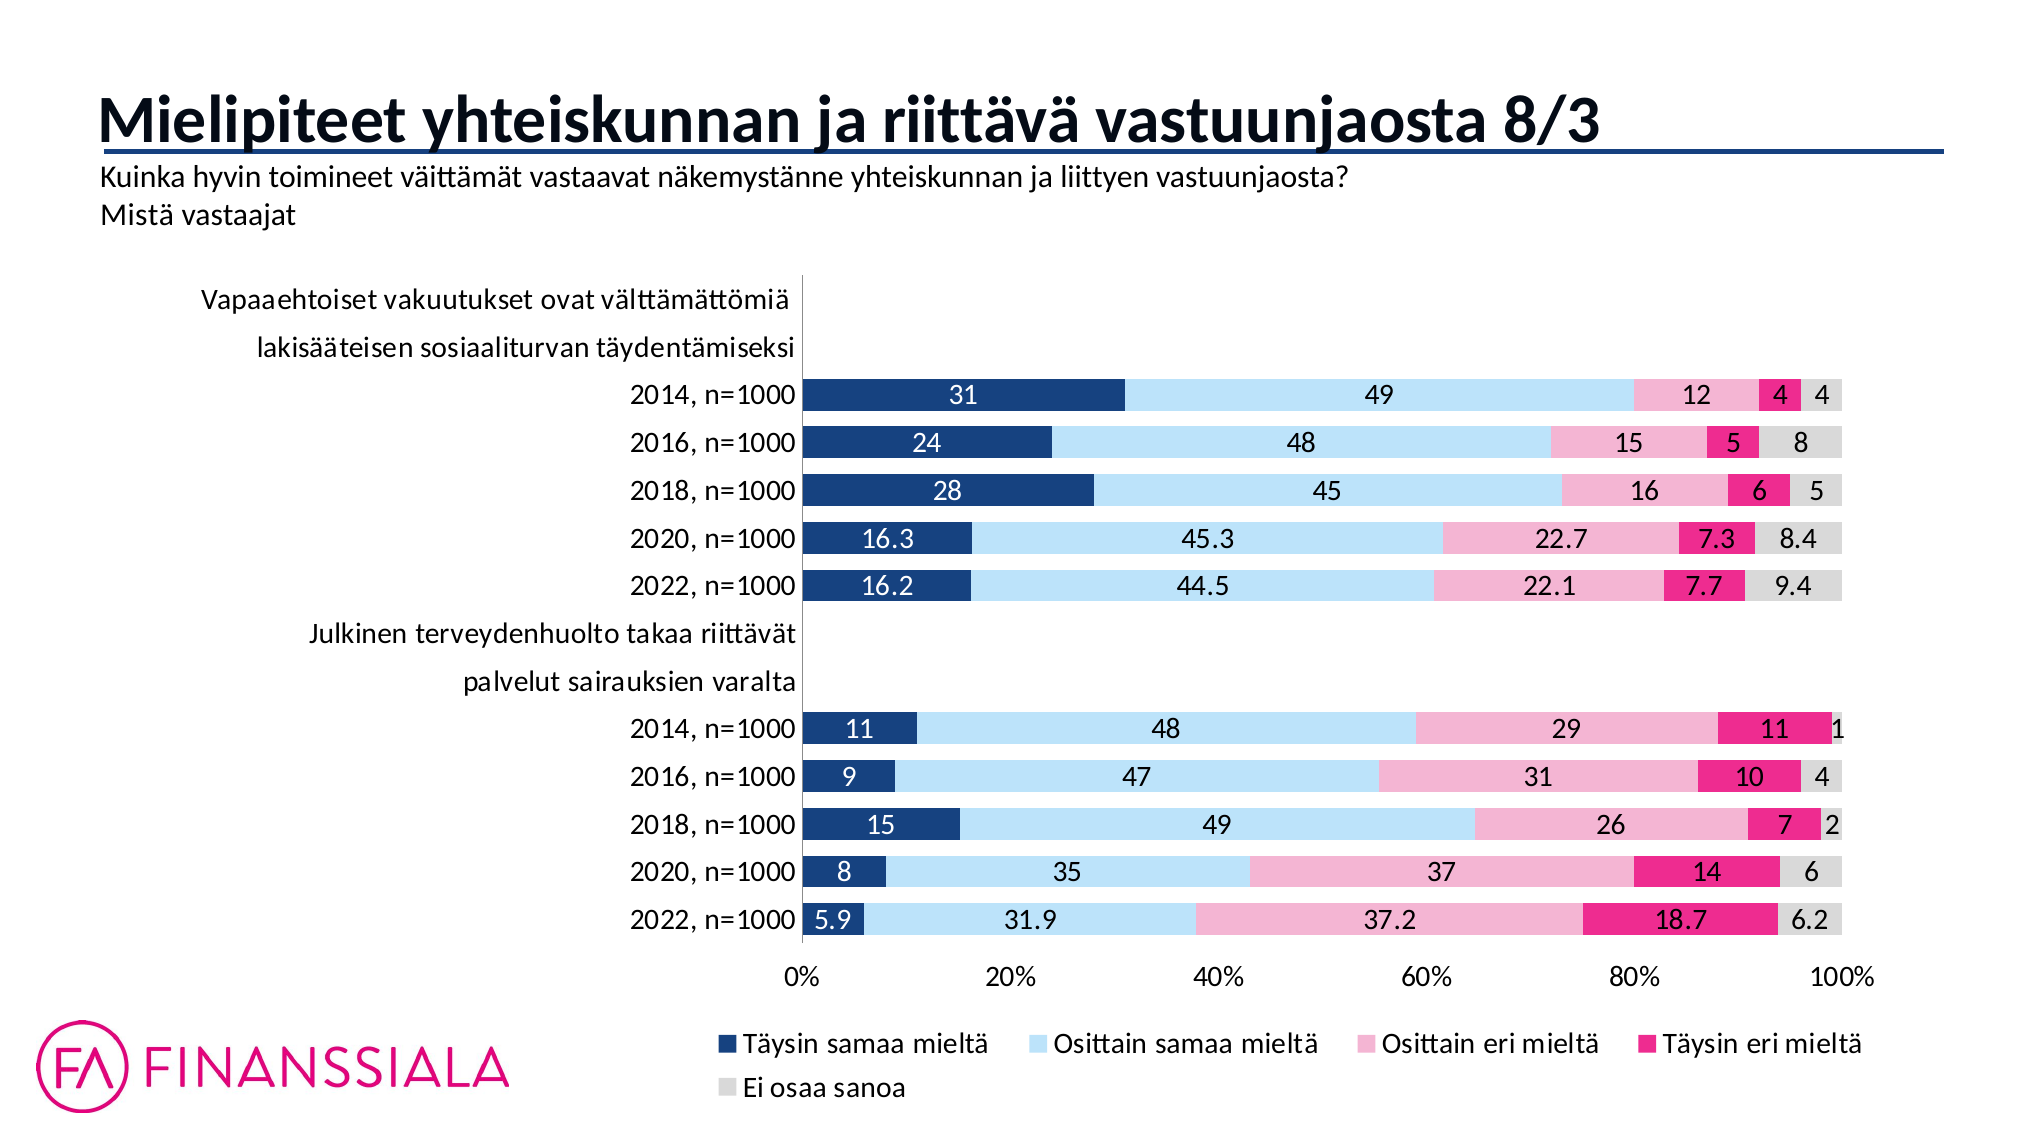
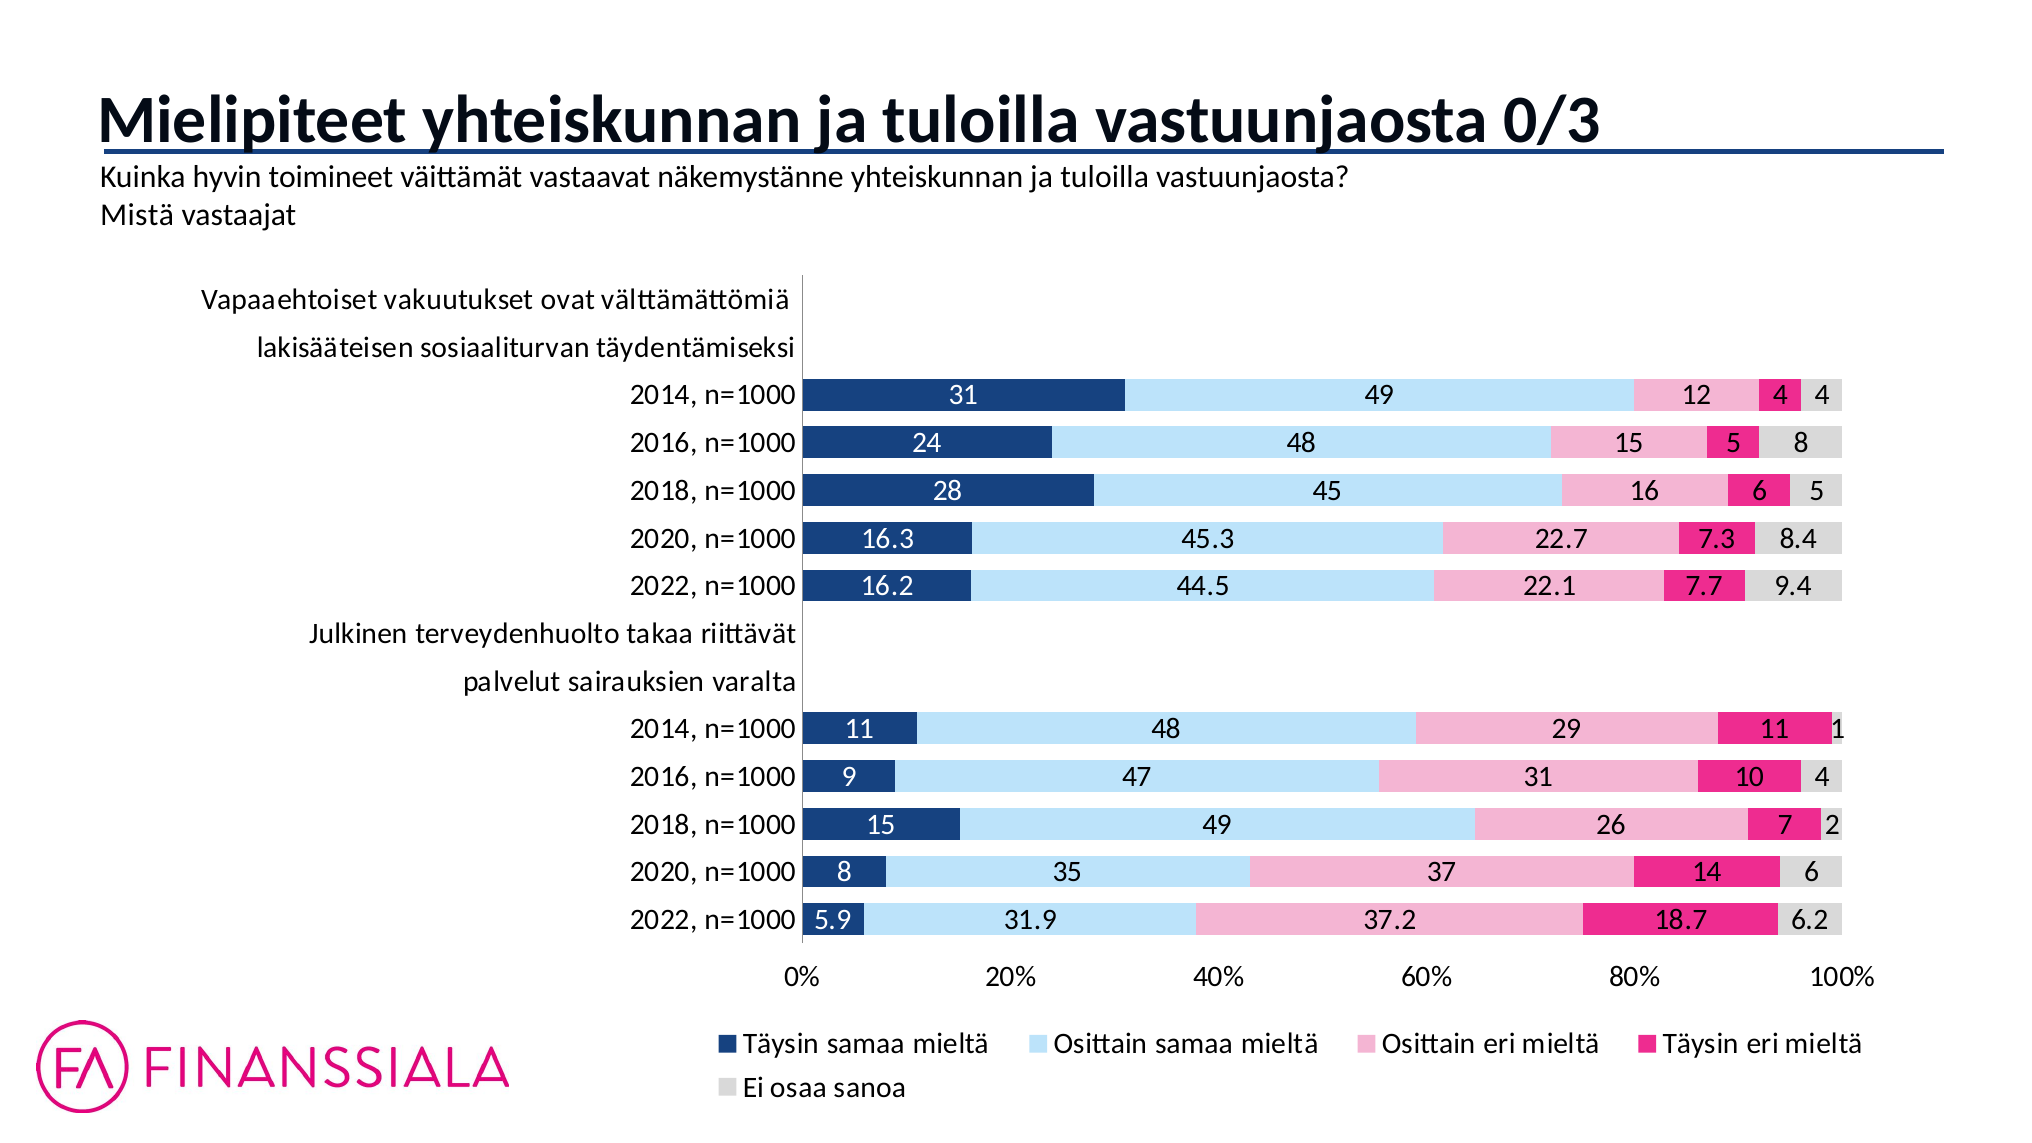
Mielipiteet yhteiskunnan ja riittävä: riittävä -> tuloilla (981, 120)
8/3: 8/3 -> 0/3 (1552, 120)
näkemystänne yhteiskunnan ja liittyen: liittyen -> tuloilla (1105, 177)
